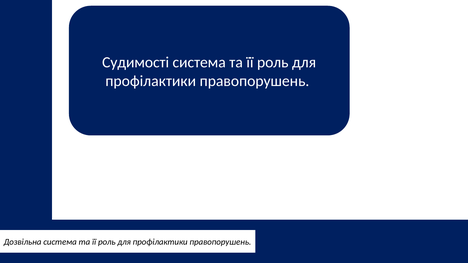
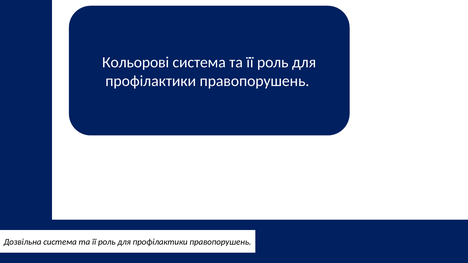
Судимості: Судимості -> Кольорові (136, 62)
